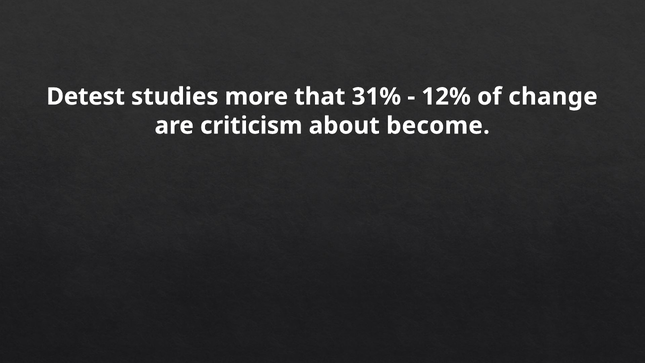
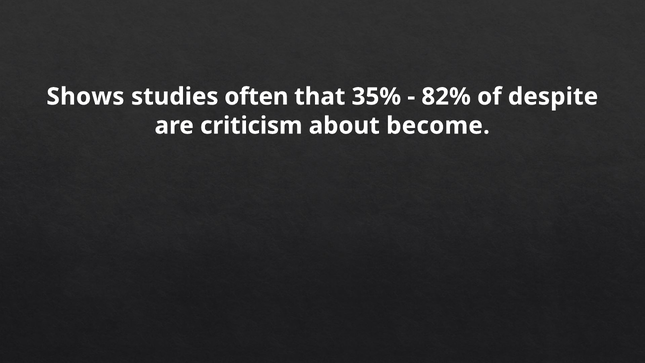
Detest: Detest -> Shows (85, 97)
more: more -> often (256, 97)
31%: 31% -> 35% (376, 97)
12%: 12% -> 82% (446, 97)
change: change -> despite (553, 97)
